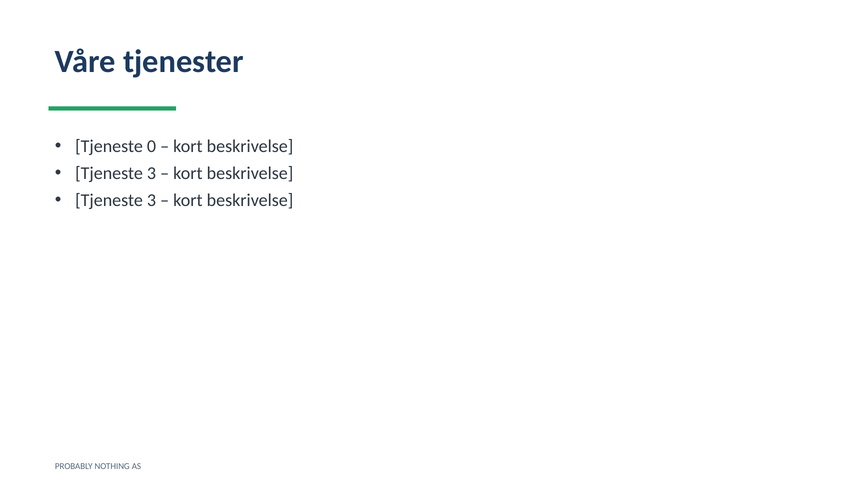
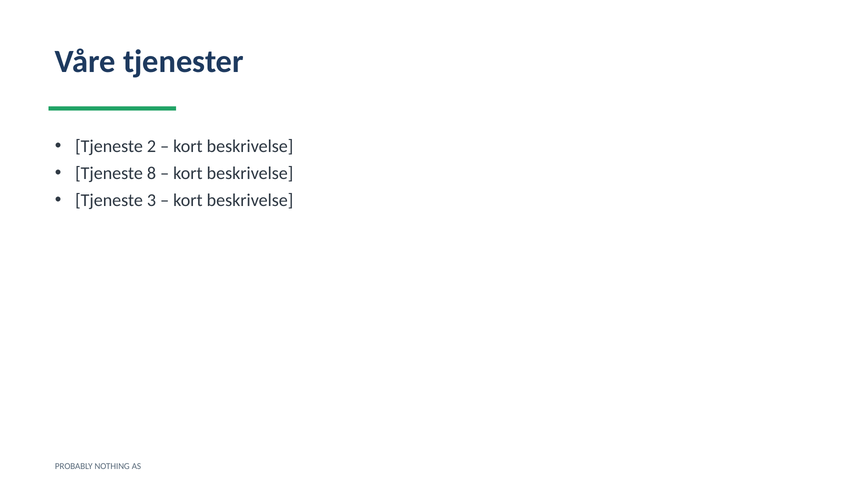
0: 0 -> 2 (151, 146)
3: 3 -> 8 (151, 173)
